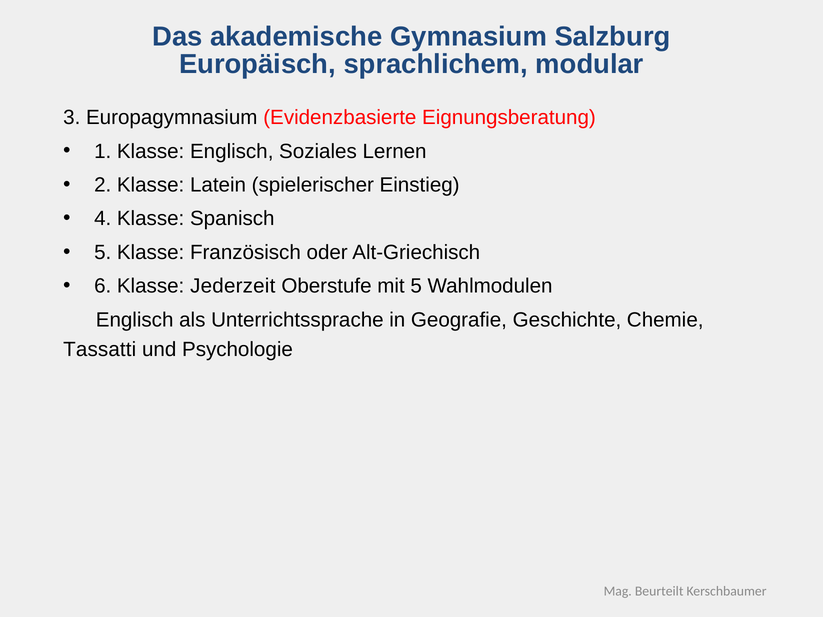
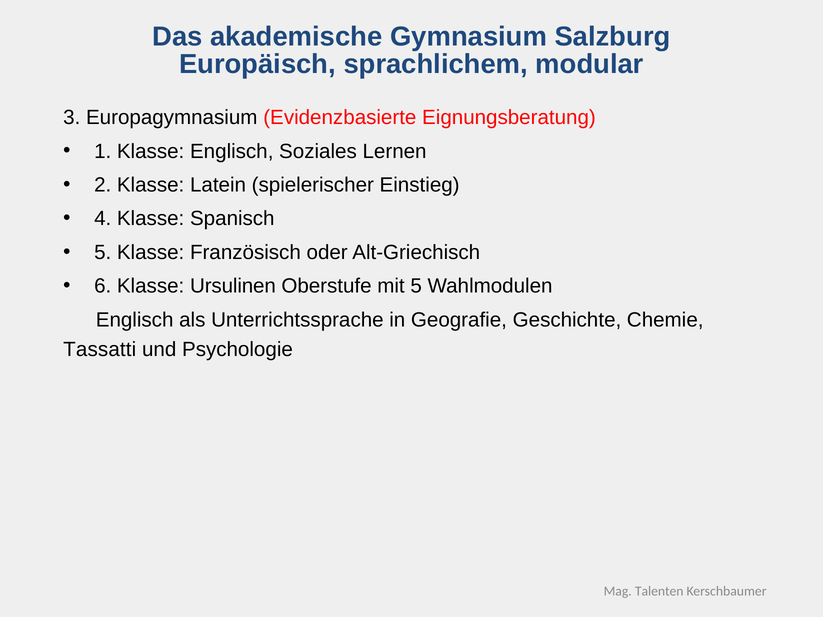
Jederzeit: Jederzeit -> Ursulinen (233, 286)
Beurteilt: Beurteilt -> Talenten (659, 592)
